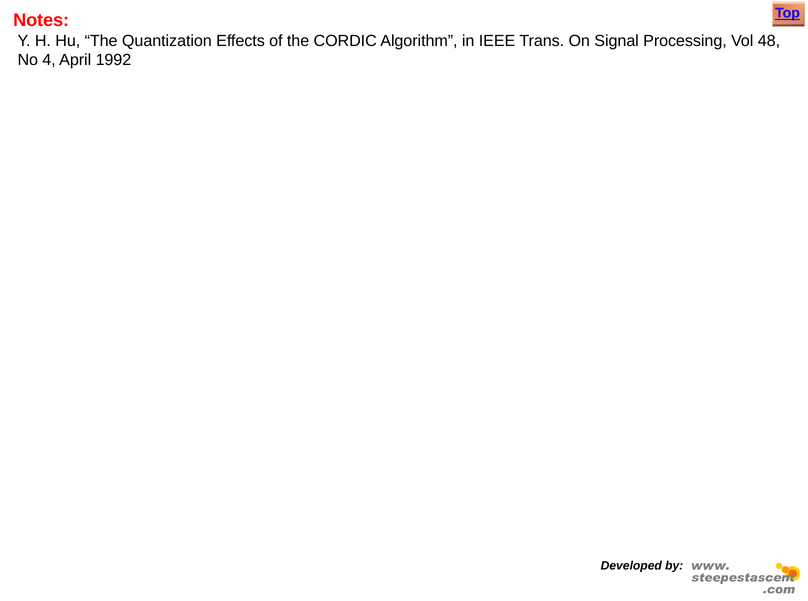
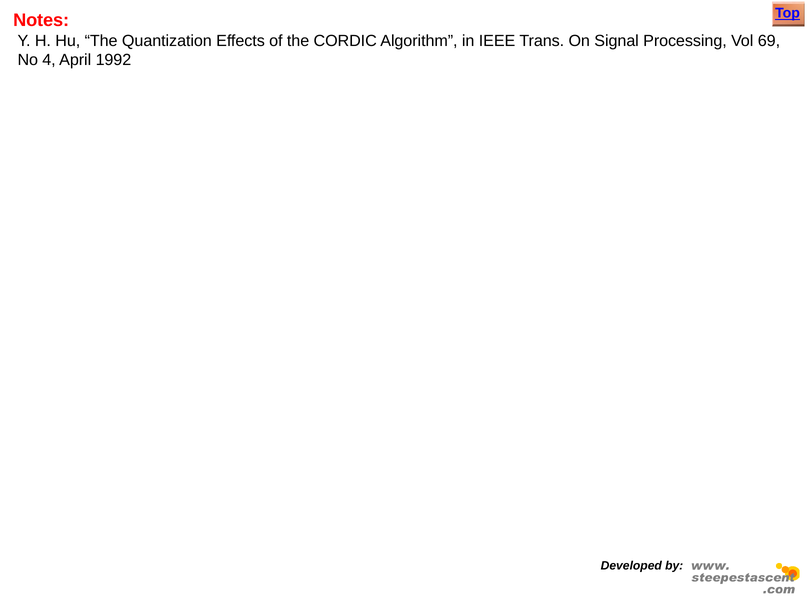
48: 48 -> 69 (769, 41)
